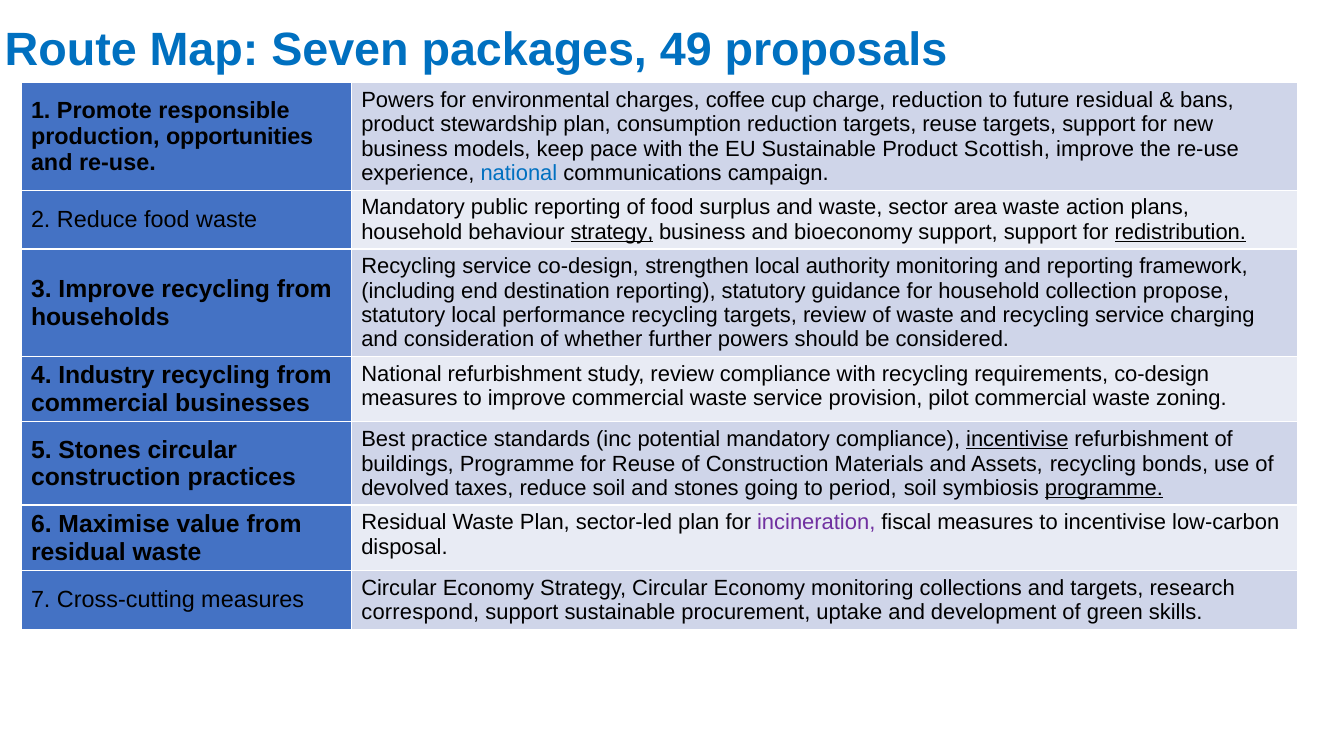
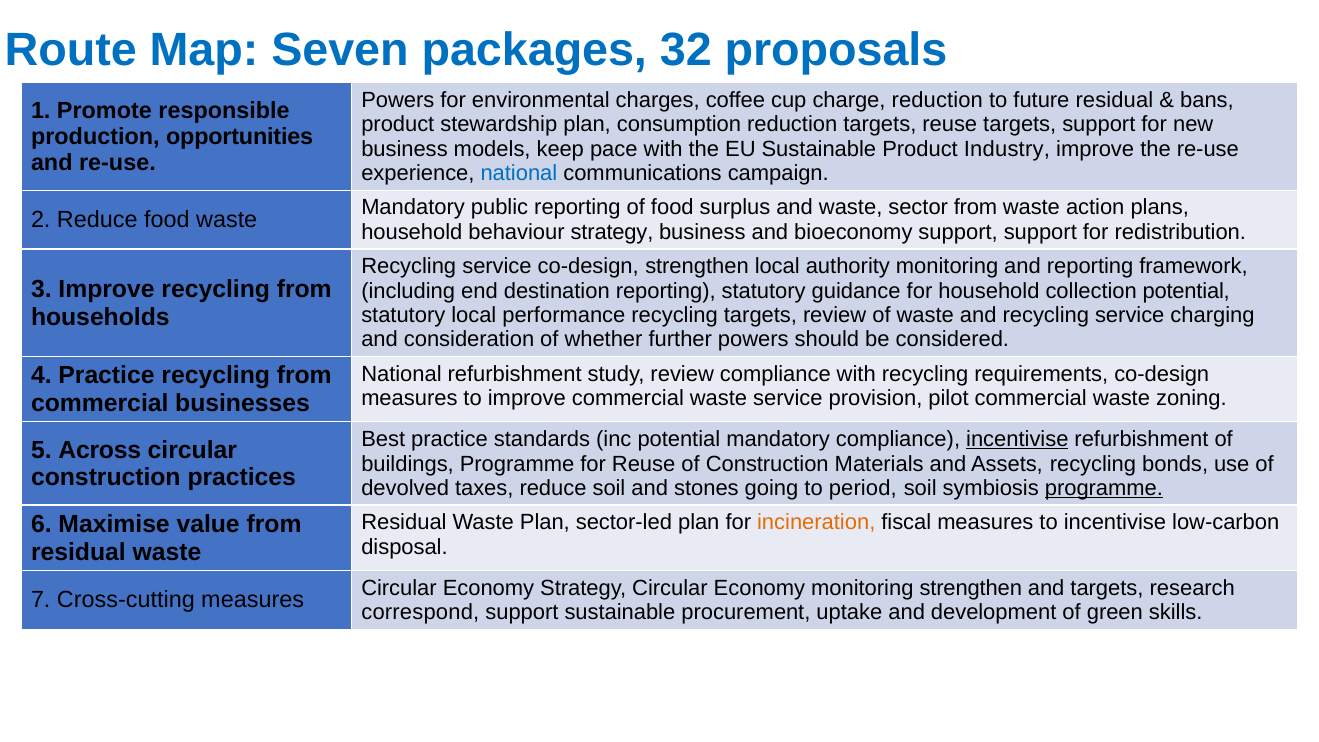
49: 49 -> 32 (686, 50)
Scottish: Scottish -> Industry (1007, 149)
sector area: area -> from (976, 208)
strategy underline: present -> none (612, 232)
redistribution underline: present -> none (1180, 232)
collection propose: propose -> potential (1186, 291)
4 Industry: Industry -> Practice (106, 376)
5 Stones: Stones -> Across (100, 450)
incineration colour: purple -> orange (816, 523)
monitoring collections: collections -> strengthen (971, 588)
